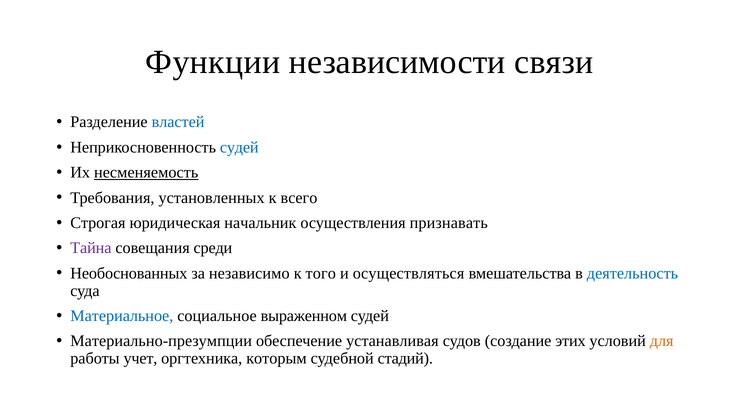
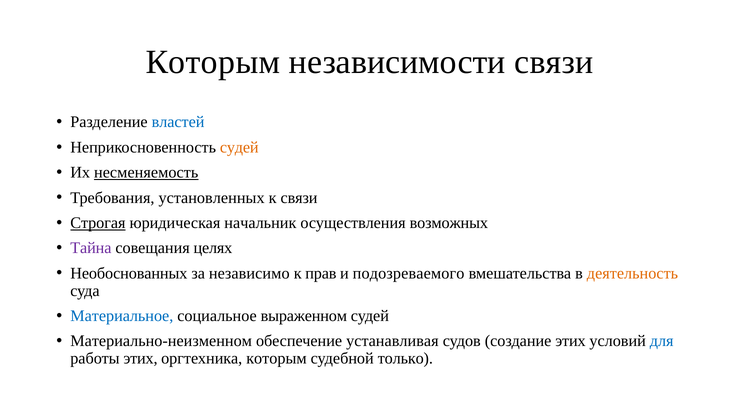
Функции: Функции -> Которым (213, 62)
судей colour: blue -> orange (239, 147)
к всего: всего -> связи (299, 198)
Строгая underline: none -> present (98, 223)
признавать: признавать -> возможных (449, 223)
среди: среди -> целях (213, 248)
того: того -> прав (321, 273)
осуществляться: осуществляться -> подозреваемого (409, 273)
деятельность colour: blue -> orange (632, 273)
Материально-презумпции: Материально-презумпции -> Материально-неизменном (161, 341)
для colour: orange -> blue (662, 341)
работы учет: учет -> этих (140, 359)
стадий: стадий -> только (405, 359)
